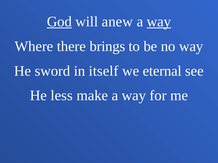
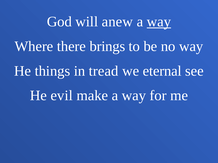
God underline: present -> none (59, 22)
sword: sword -> things (52, 71)
itself: itself -> tread (104, 71)
less: less -> evil (62, 96)
